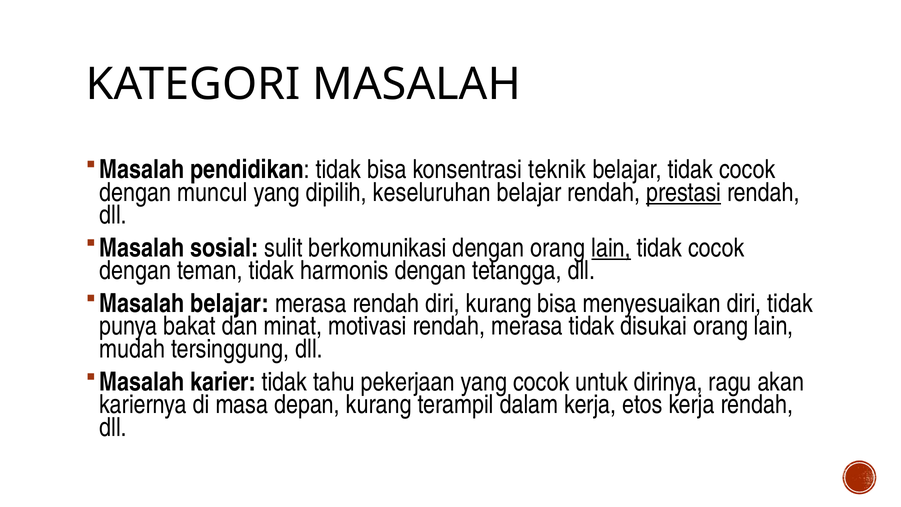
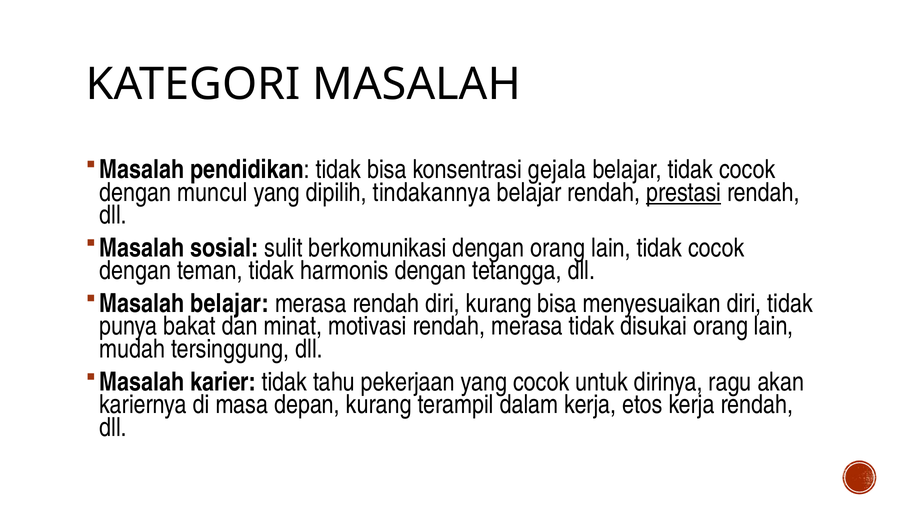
teknik: teknik -> gejala (557, 170)
keseluruhan: keseluruhan -> tindakannya (432, 192)
lain underline: present -> none (611, 248)
